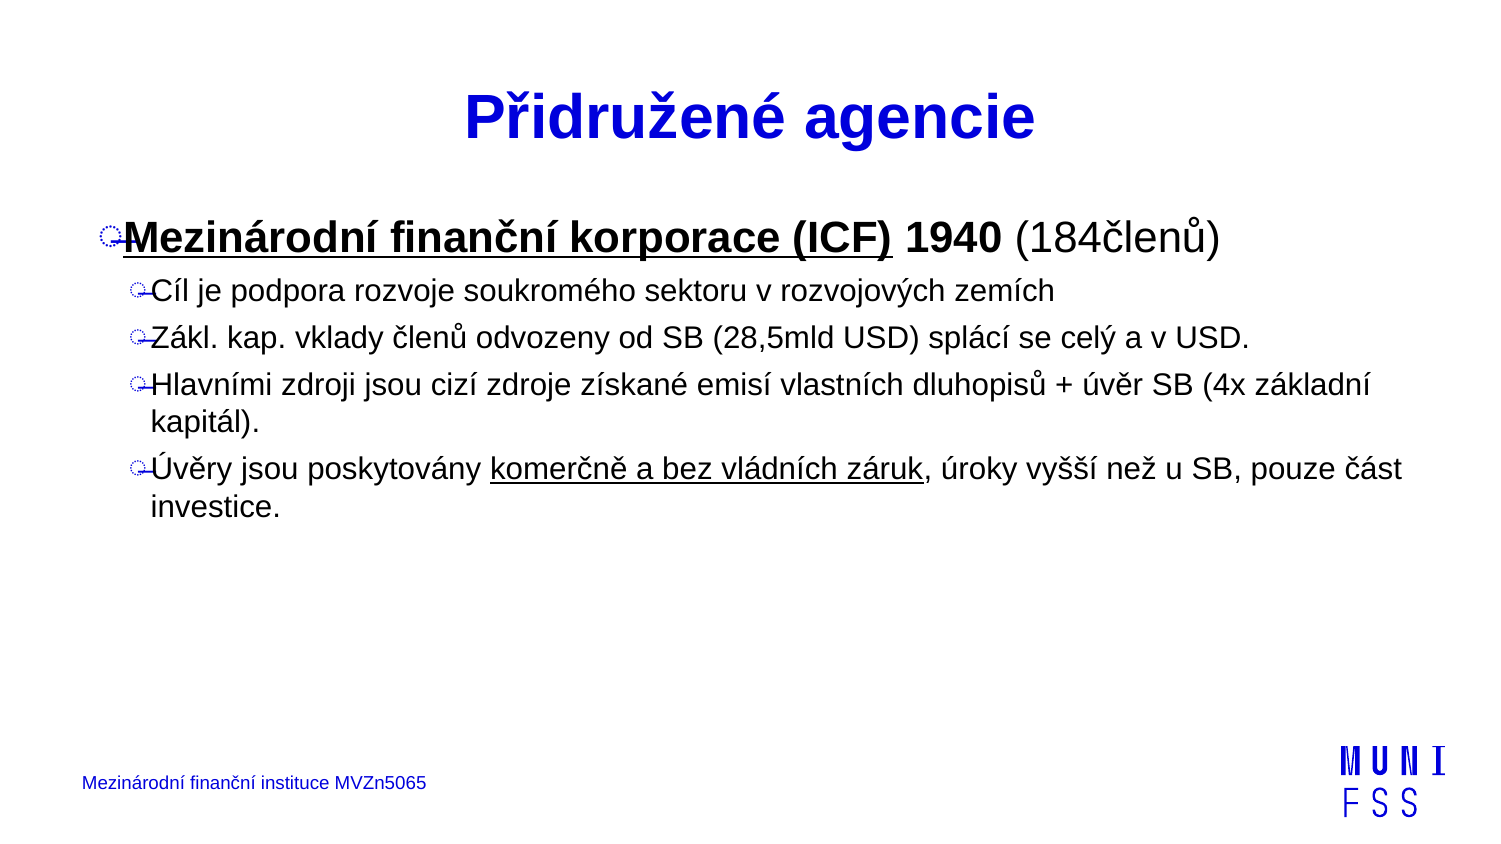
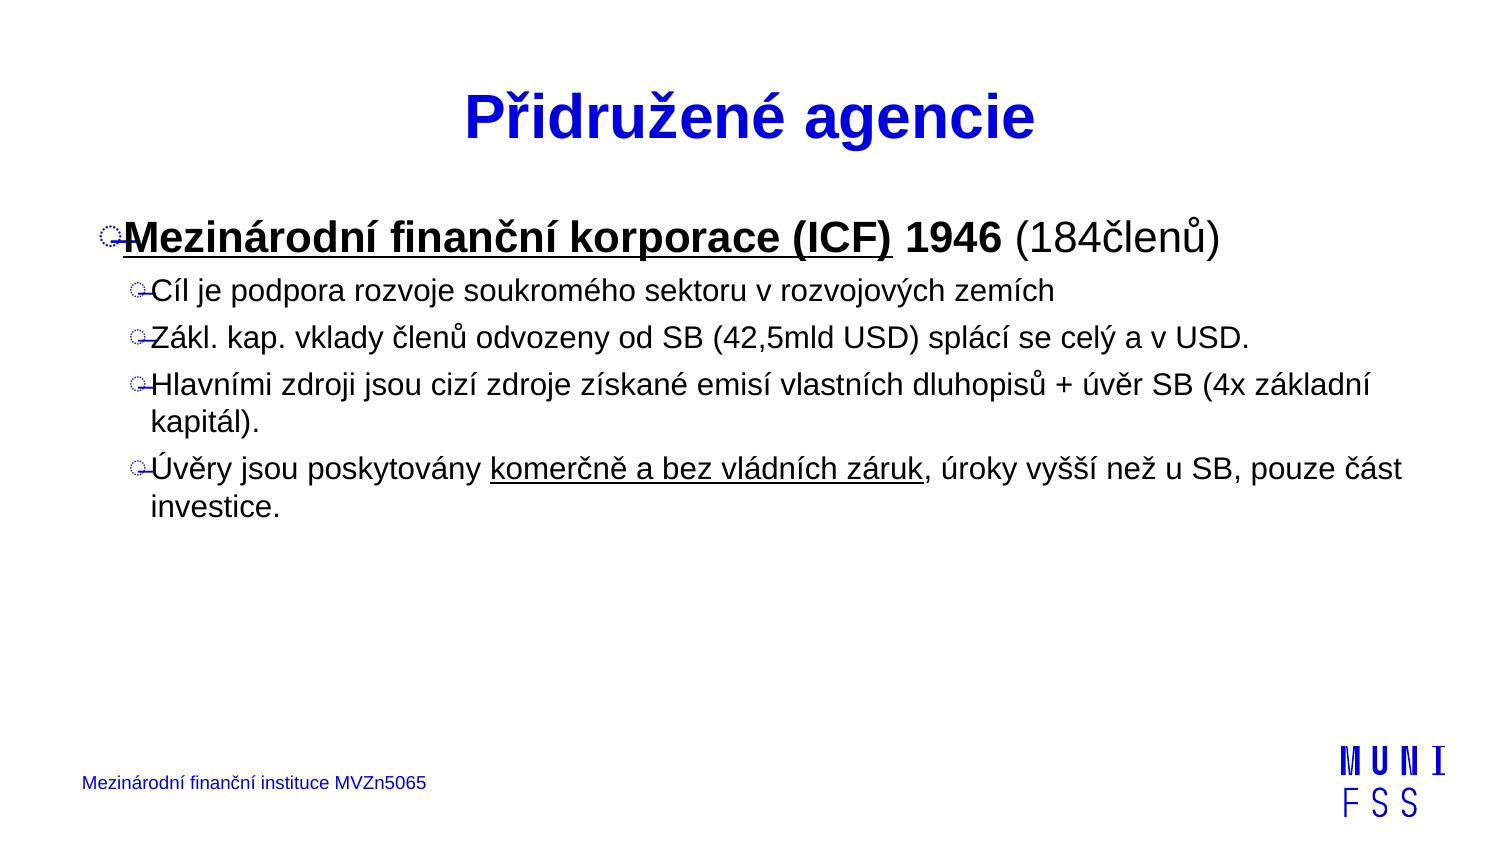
1940: 1940 -> 1946 (954, 238)
28,5mld: 28,5mld -> 42,5mld (774, 338)
